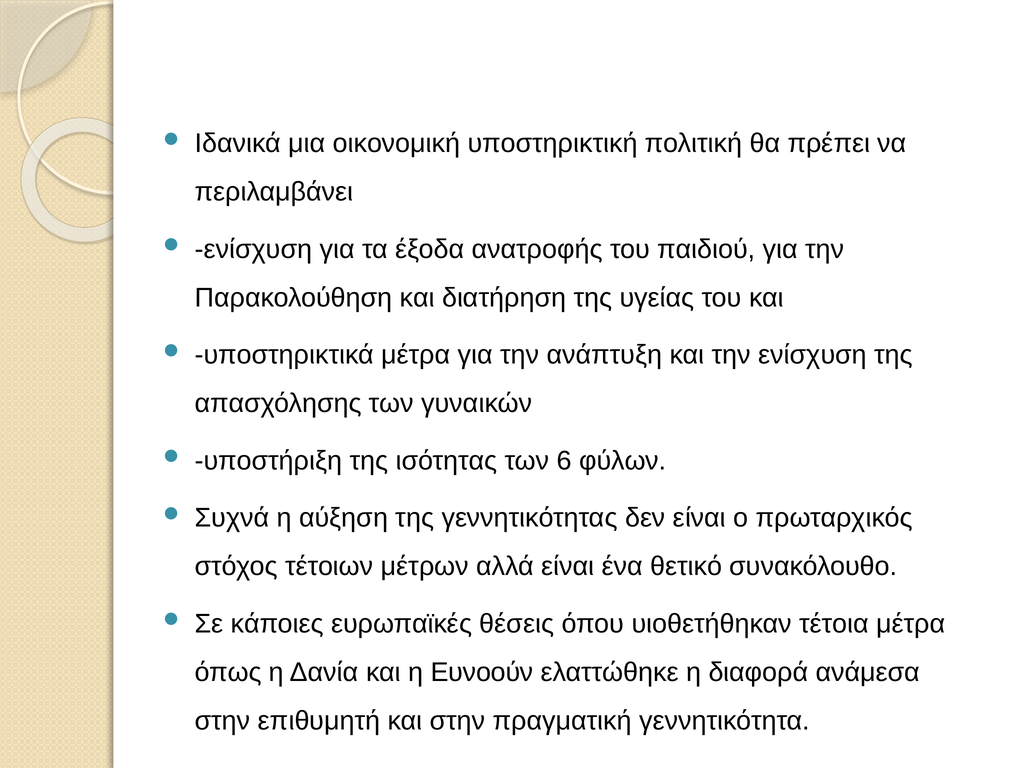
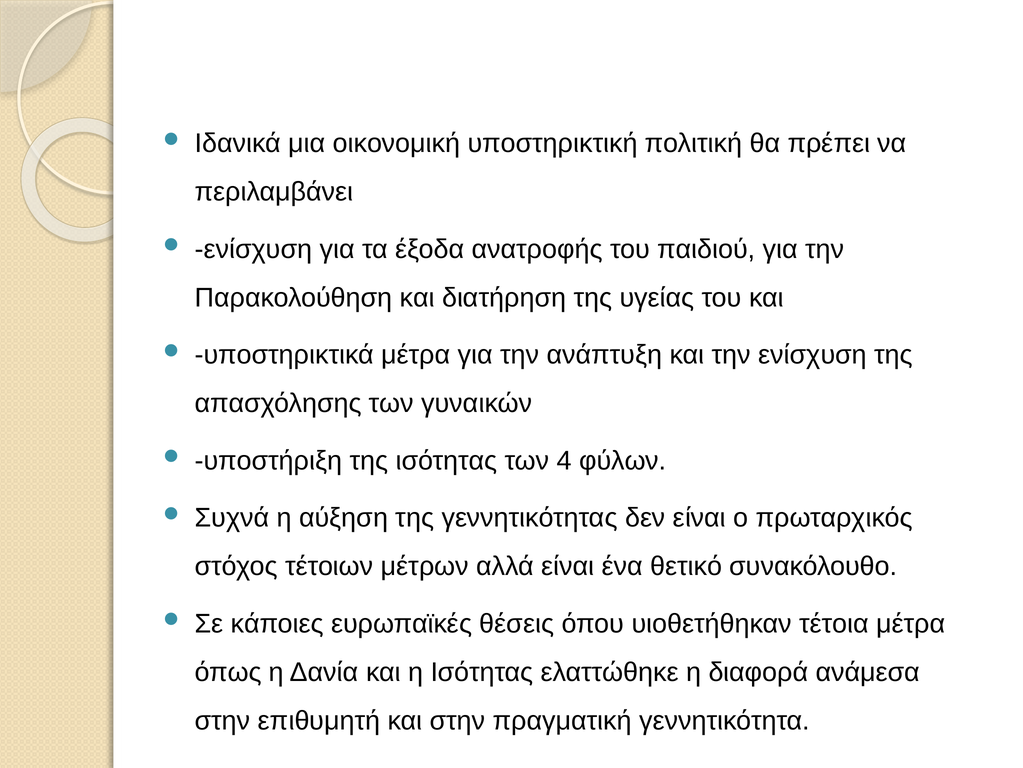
6: 6 -> 4 (564, 460)
η Ευνοούν: Ευνοούν -> Ισότητας (482, 672)
